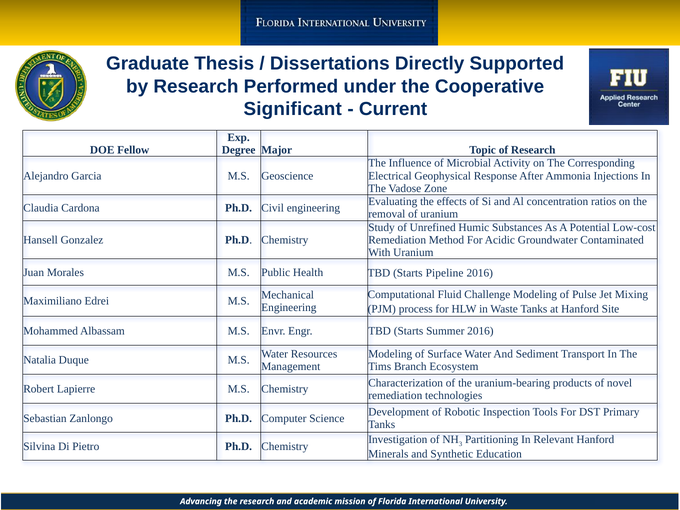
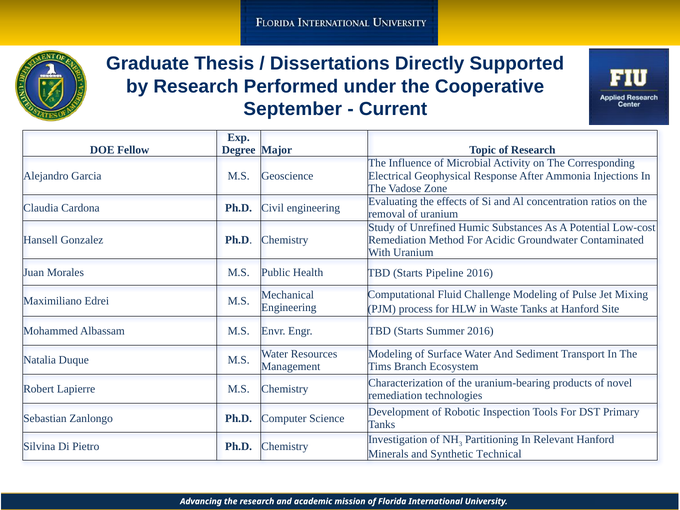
Significant: Significant -> September (293, 109)
Education: Education -> Technical (499, 454)
